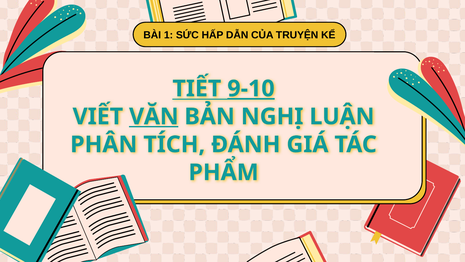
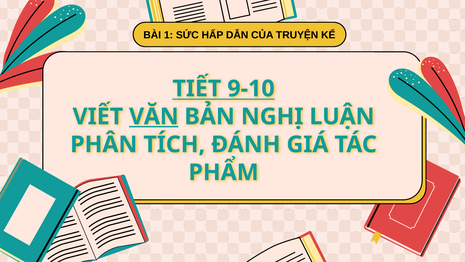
9-10 underline: present -> none (251, 88)
